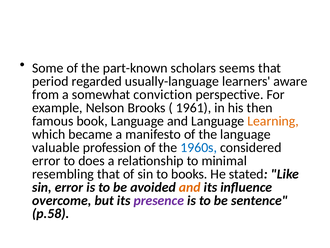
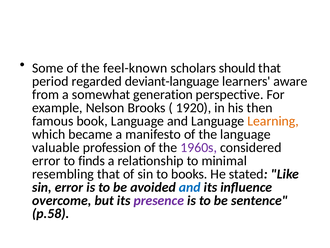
part-known: part-known -> feel-known (135, 68)
seems: seems -> should (237, 68)
usually-language: usually-language -> deviant-language (172, 81)
conviction: conviction -> generation (163, 94)
1961: 1961 -> 1920 (194, 108)
1960s colour: blue -> purple (199, 147)
does: does -> finds (92, 160)
and colour: orange -> blue (190, 187)
